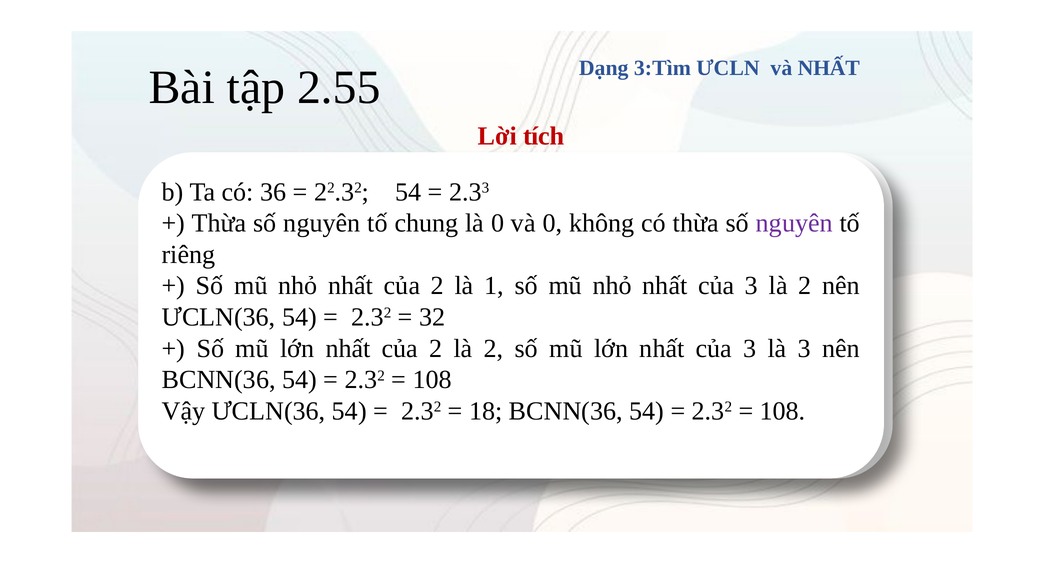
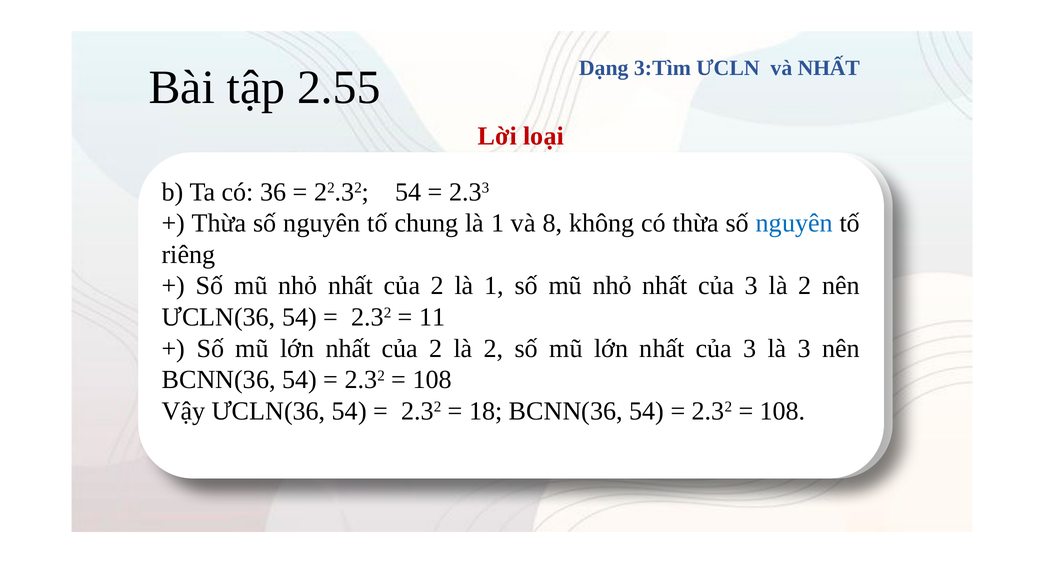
tích: tích -> loại (544, 136)
0: 0 -> 1 (498, 223)
và 0: 0 -> 8 (552, 223)
nguyên colour: purple -> blue (794, 223)
32: 32 -> 11 (432, 317)
